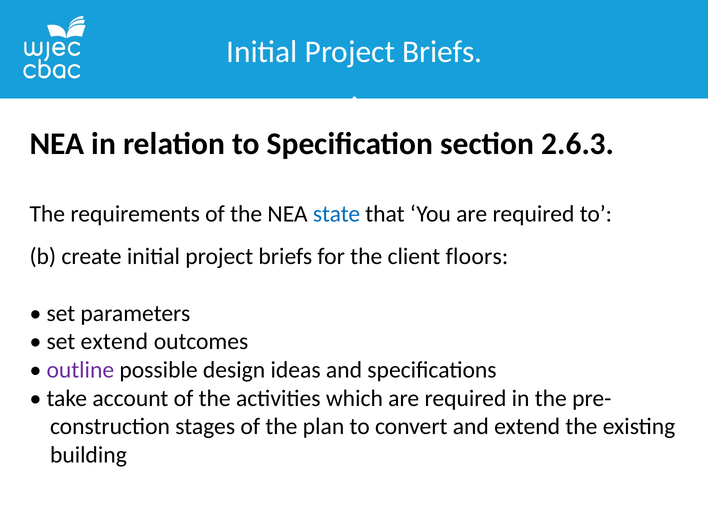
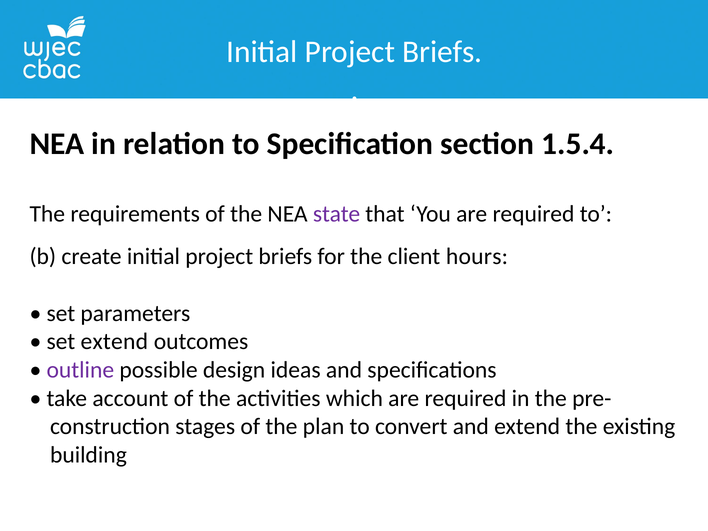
2.6.3: 2.6.3 -> 1.5.4 (578, 144)
state colour: blue -> purple (337, 214)
floors: floors -> hours (477, 257)
